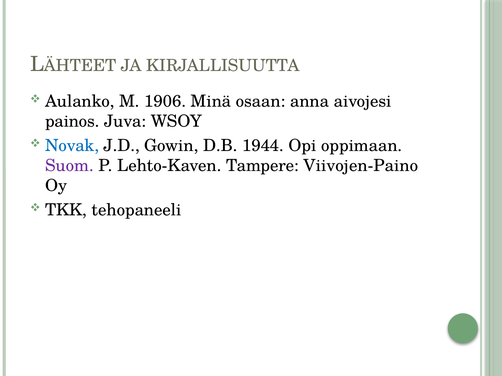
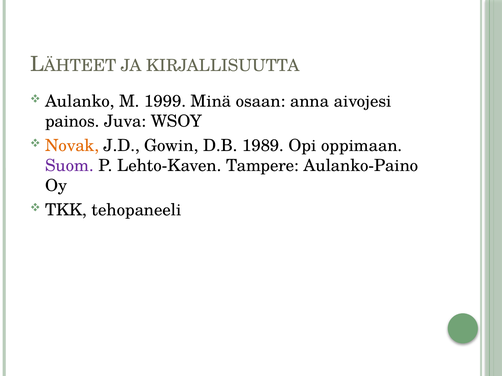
1906: 1906 -> 1999 (165, 102)
Novak colour: blue -> orange (72, 146)
1944: 1944 -> 1989 (263, 146)
Viivojen-Paino: Viivojen-Paino -> Aulanko-Paino (361, 166)
